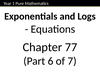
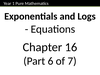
77: 77 -> 16 (71, 47)
